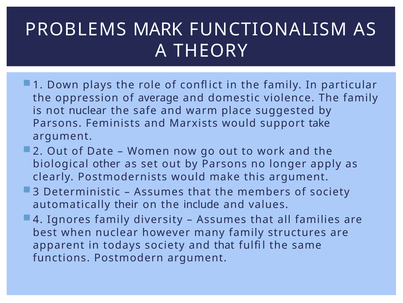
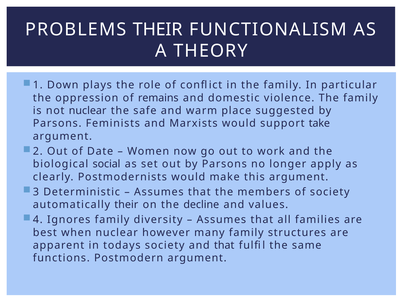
PROBLEMS MARK: MARK -> THEIR (158, 29)
average: average -> remains (158, 98)
other: other -> social (107, 164)
include: include -> decline (201, 204)
